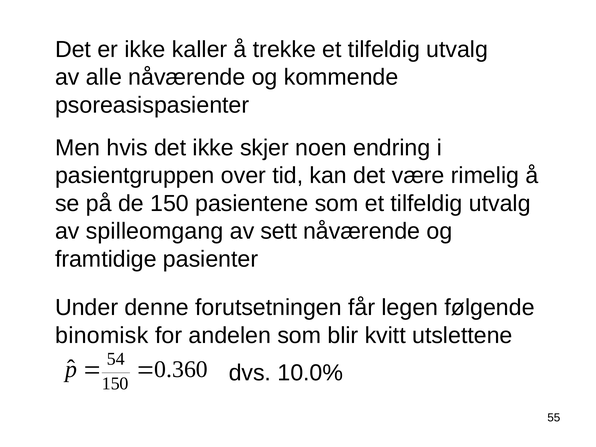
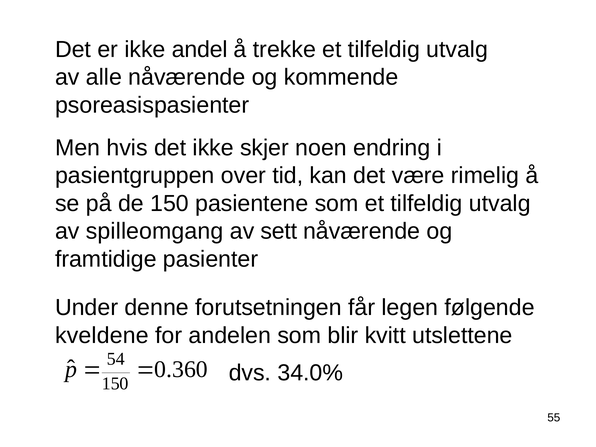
kaller: kaller -> andel (200, 49)
binomisk: binomisk -> kveldene (102, 335)
10.0%: 10.0% -> 34.0% (310, 373)
